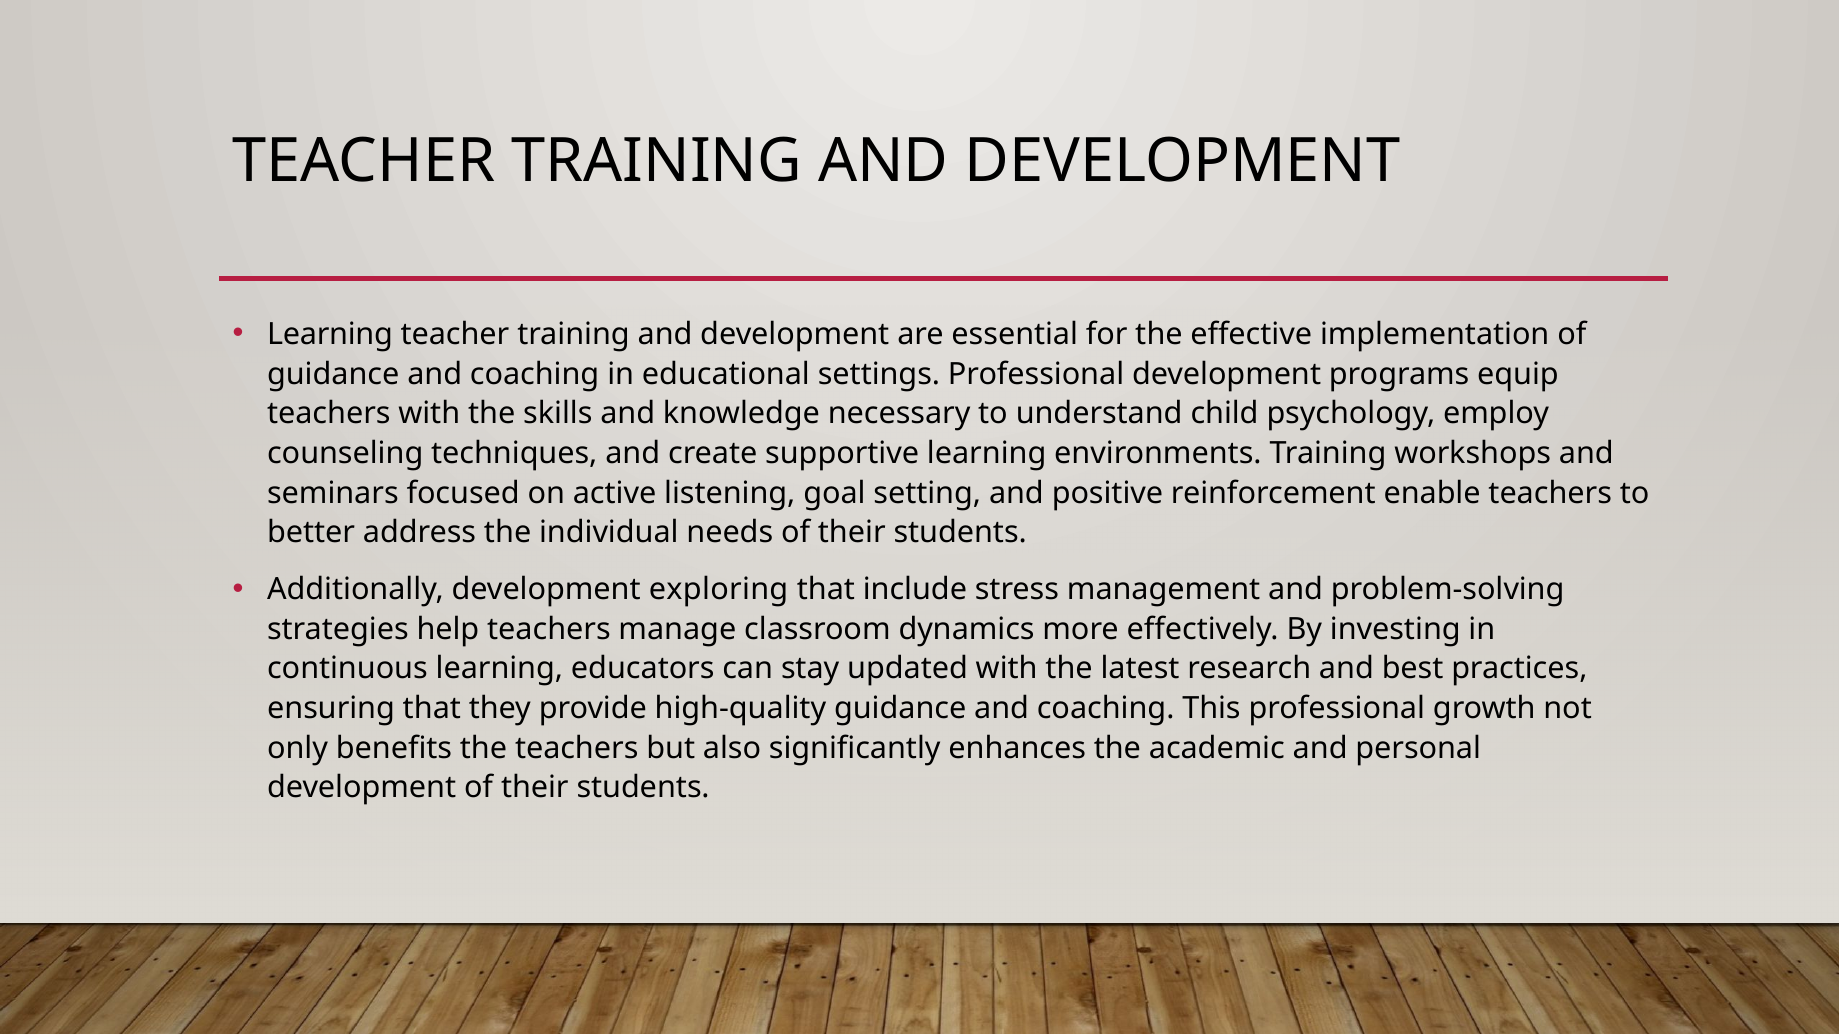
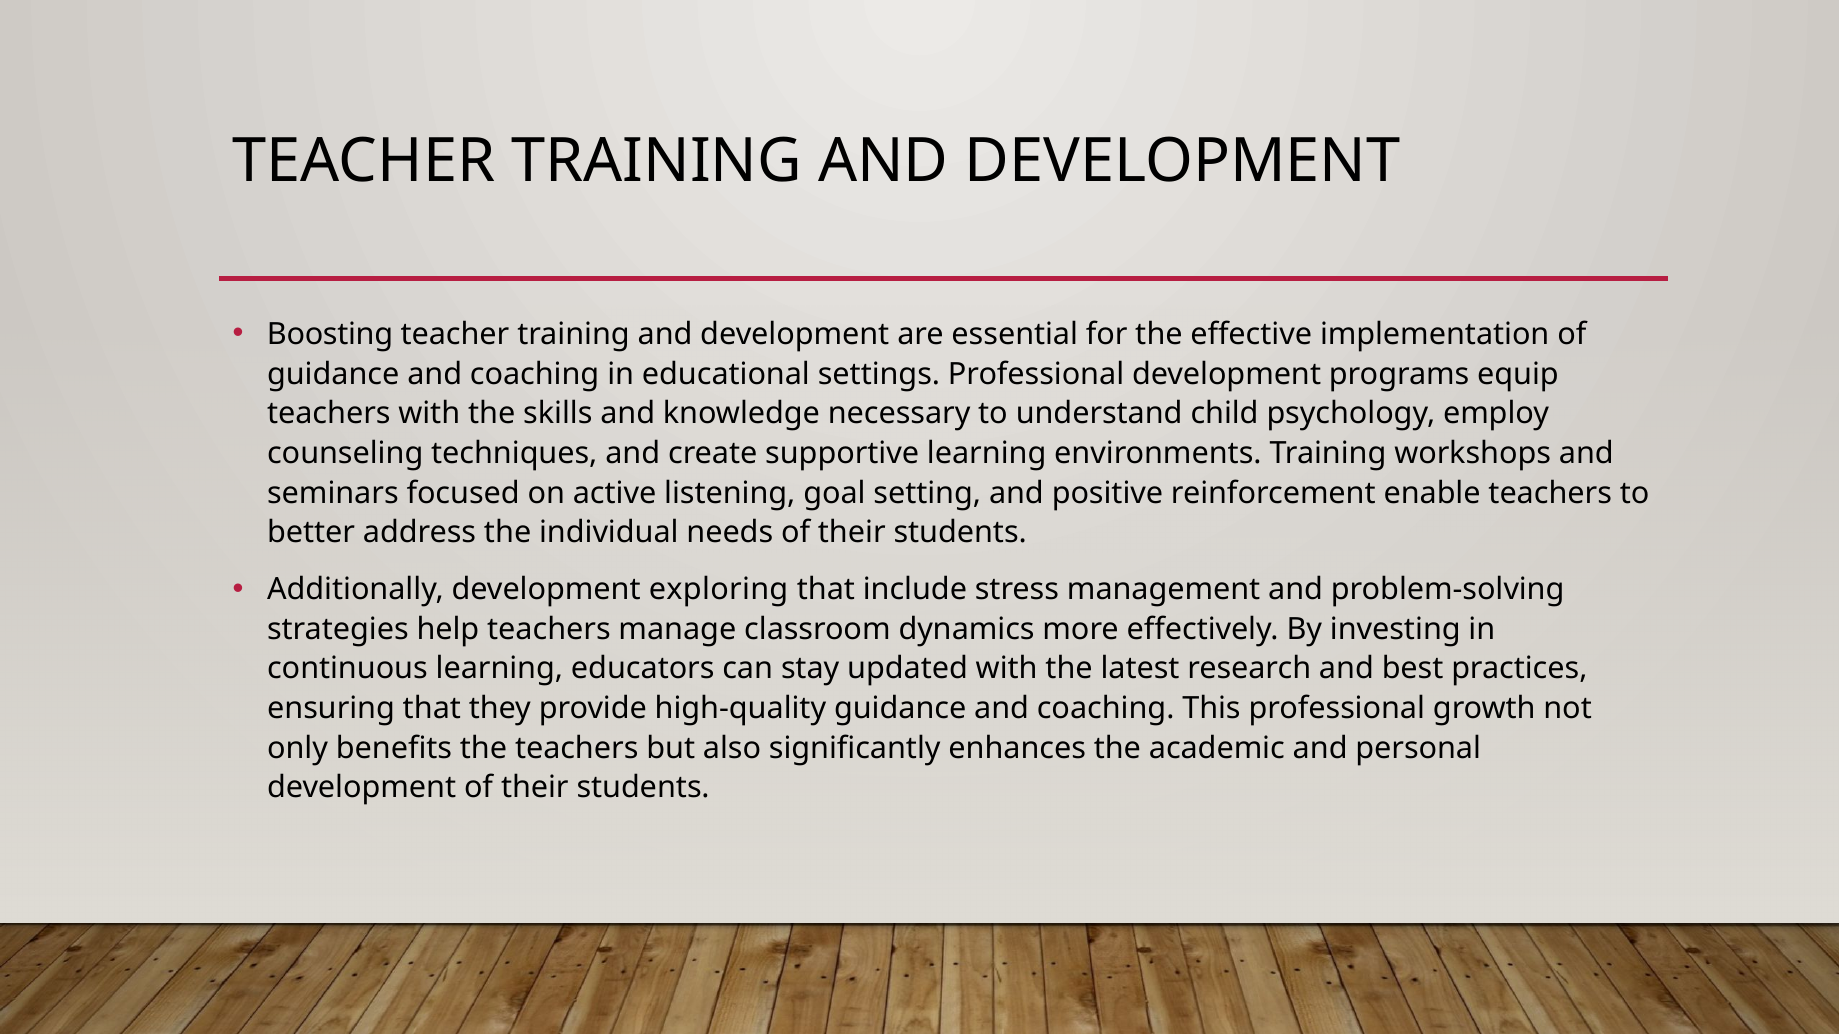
Learning: Learning -> Boosting (330, 334)
